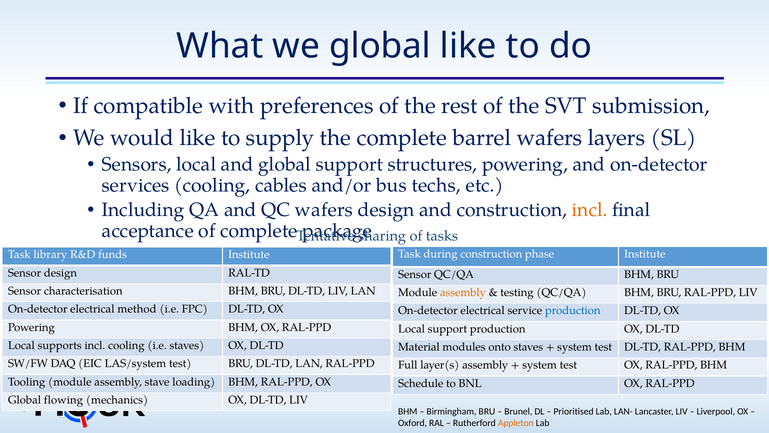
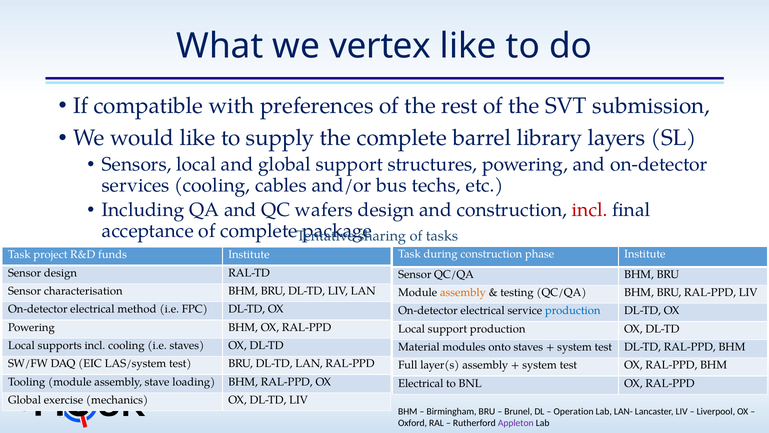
we global: global -> vertex (380, 46)
barrel wafers: wafers -> library (550, 138)
incl colour: orange -> red (590, 210)
library: library -> project (50, 254)
Schedule: Schedule -> Electrical (421, 383)
flowing: flowing -> exercise (63, 400)
Prioritised: Prioritised -> Operation (574, 411)
Appleton colour: orange -> purple (516, 423)
